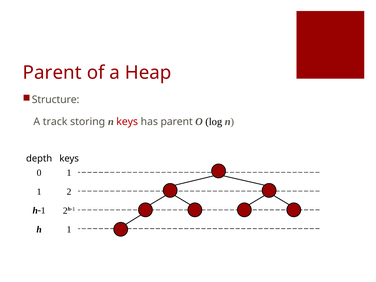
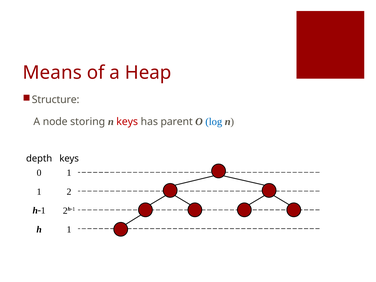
Parent: Parent -> Means (52, 73)
track: track -> node (55, 122)
log colour: black -> blue (214, 122)
